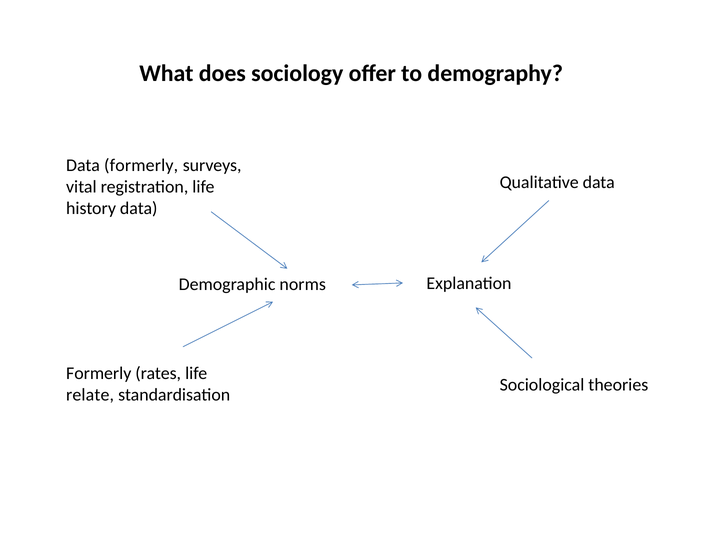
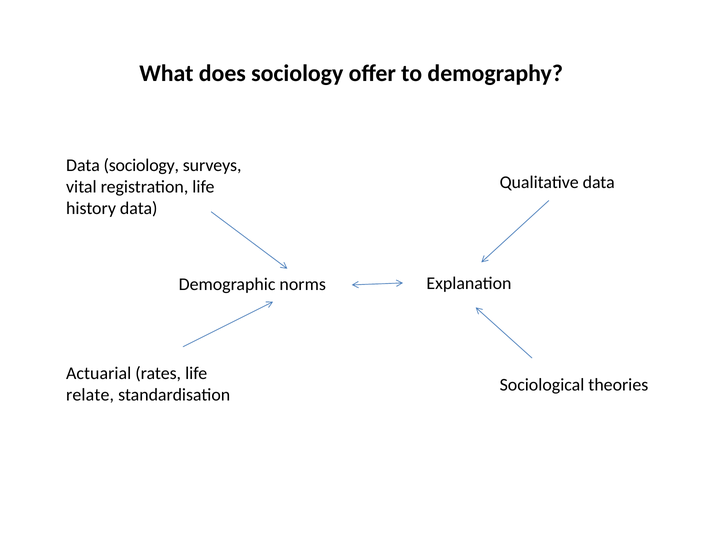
formerly: formerly -> sociology (141, 165)
Formerly: Formerly -> Actuarial (99, 374)
